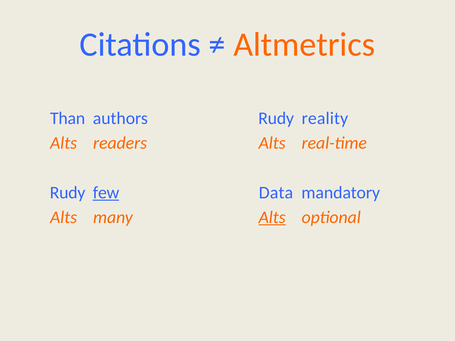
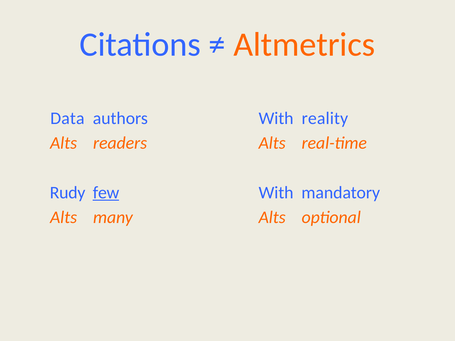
Than: Than -> Data (67, 118)
Rudy: Rudy -> With (276, 118)
Data: Data -> With (276, 193)
Alts underline: present -> none (272, 217)
